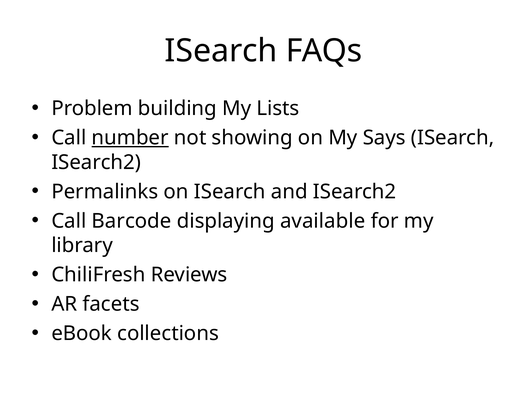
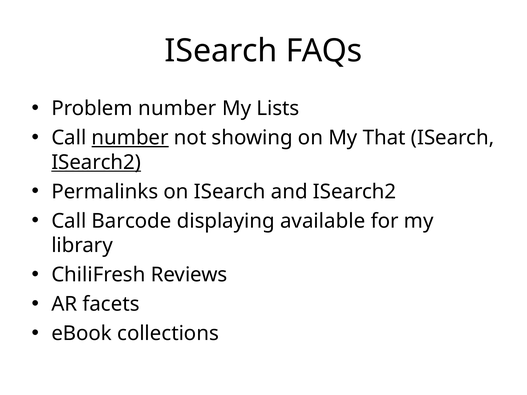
Problem building: building -> number (177, 109)
Says: Says -> That (384, 138)
ISearch2 underline: none -> present (96, 162)
